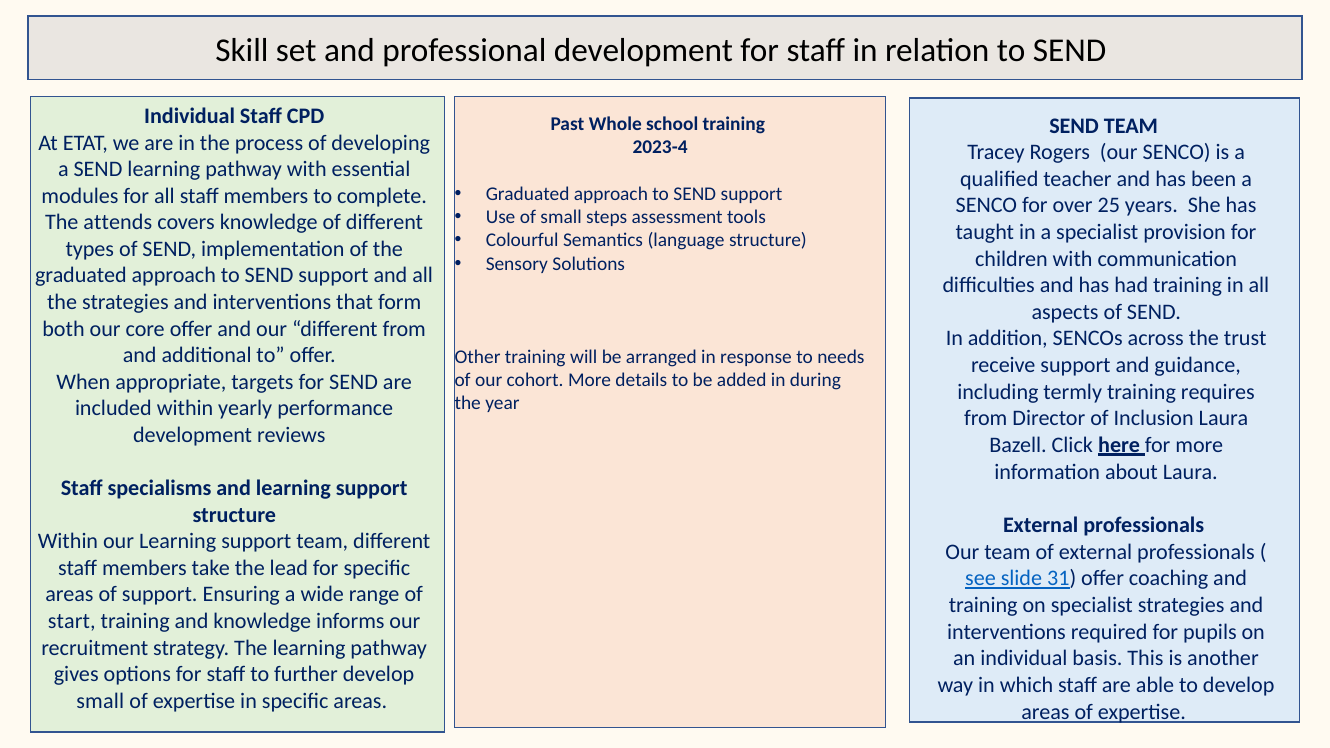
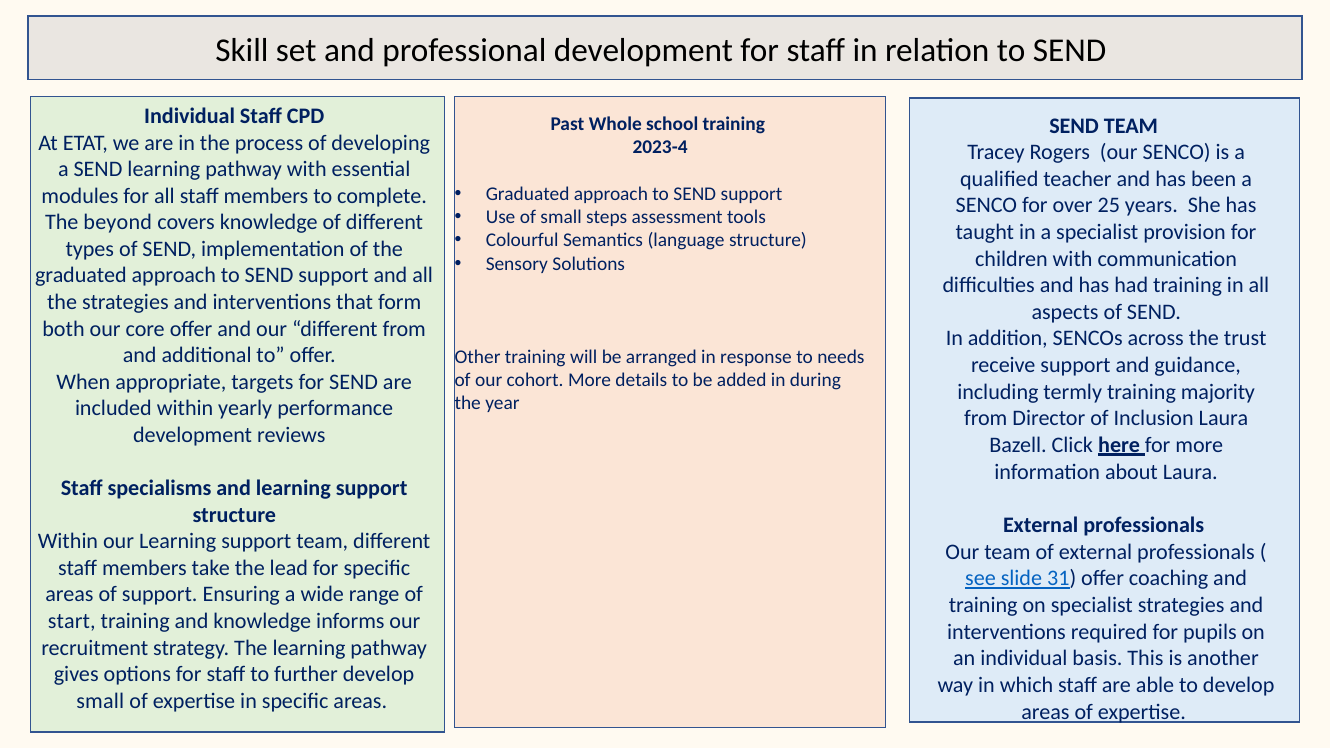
attends: attends -> beyond (118, 223)
requires: requires -> majority (1218, 392)
